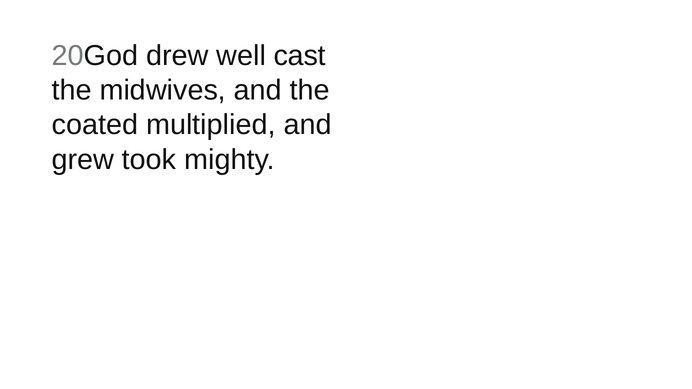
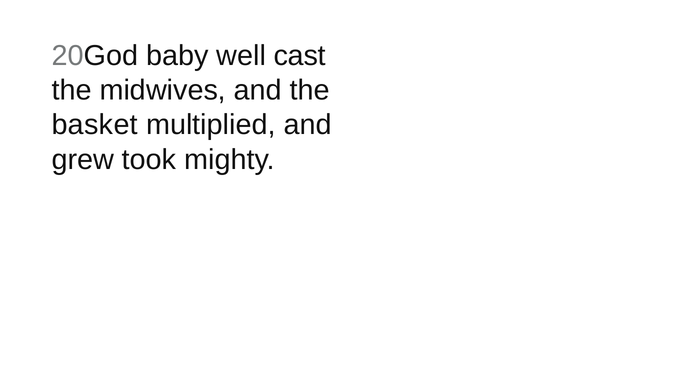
drew: drew -> baby (177, 56)
coated: coated -> basket (95, 125)
